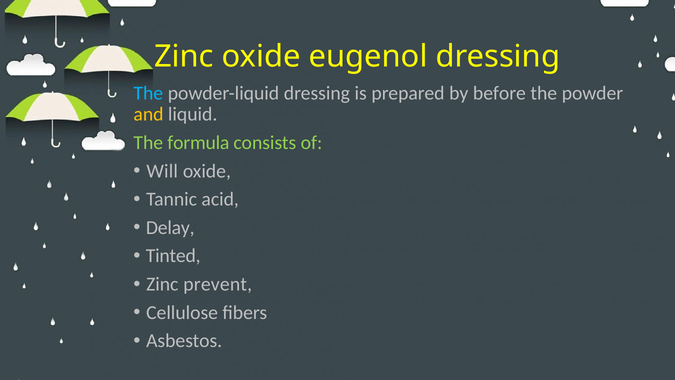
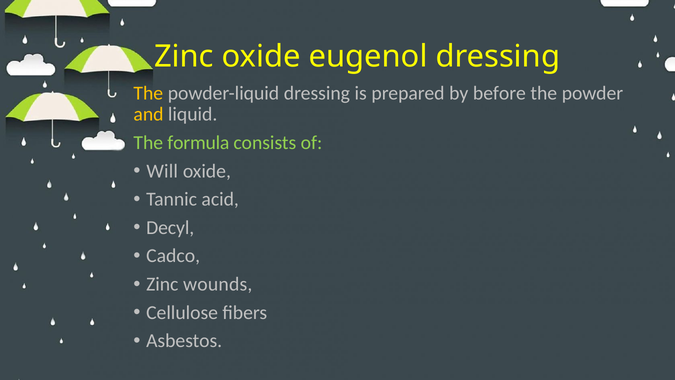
The colour: light blue -> yellow (148, 93)
Delay: Delay -> Decyl (170, 227)
Tinted: Tinted -> Cadco (173, 256)
prevent: prevent -> wounds (218, 284)
